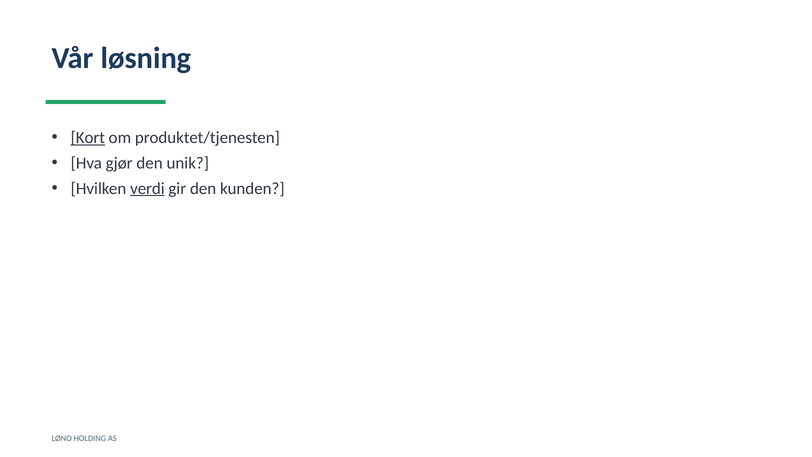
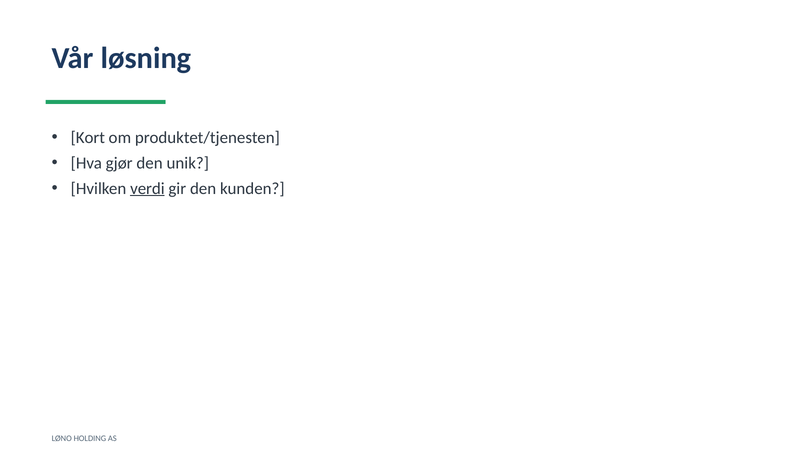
Kort underline: present -> none (88, 138)
